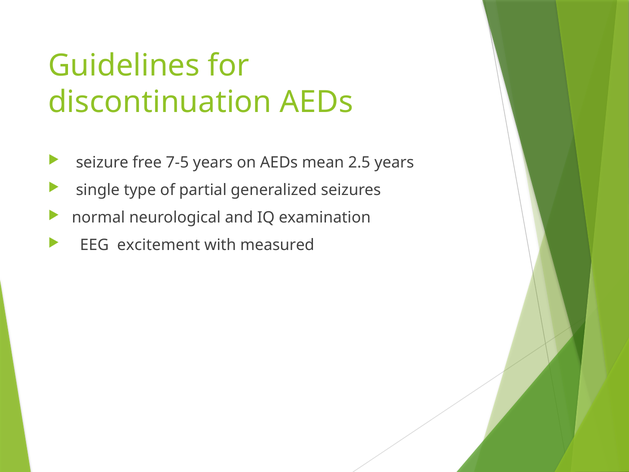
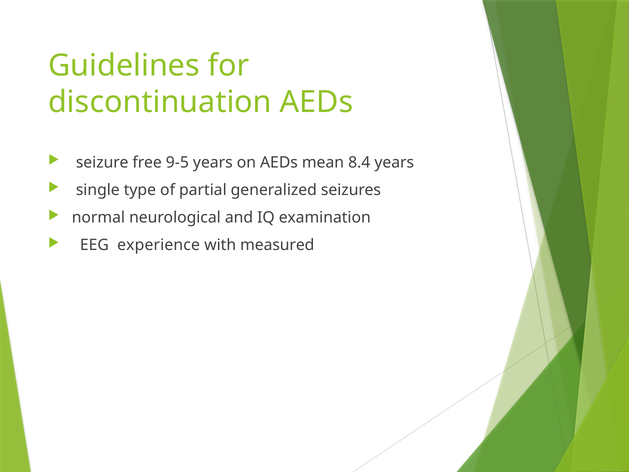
7-5: 7-5 -> 9-5 (177, 162)
2.5: 2.5 -> 8.4 (359, 162)
excitement: excitement -> experience (159, 245)
